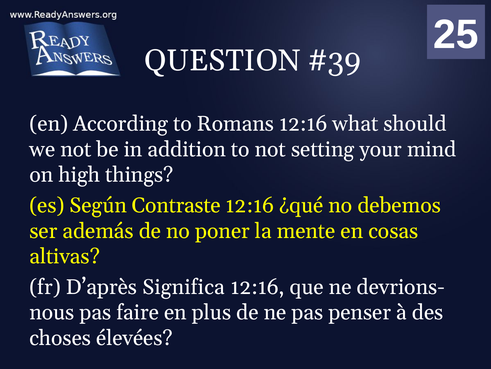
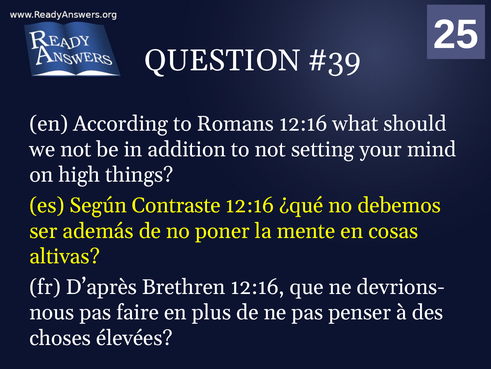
Significa: Significa -> Brethren (184, 287)
